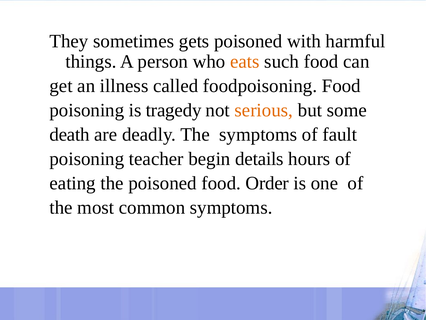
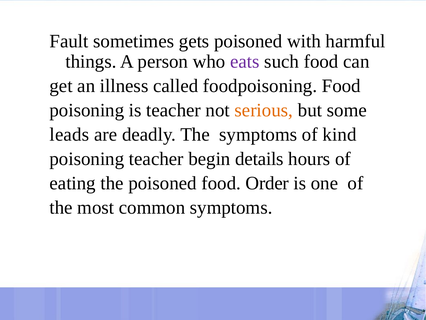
They: They -> Fault (69, 41)
eats colour: orange -> purple (245, 62)
is tragedy: tragedy -> teacher (174, 110)
death: death -> leads (69, 134)
fault: fault -> kind (340, 134)
